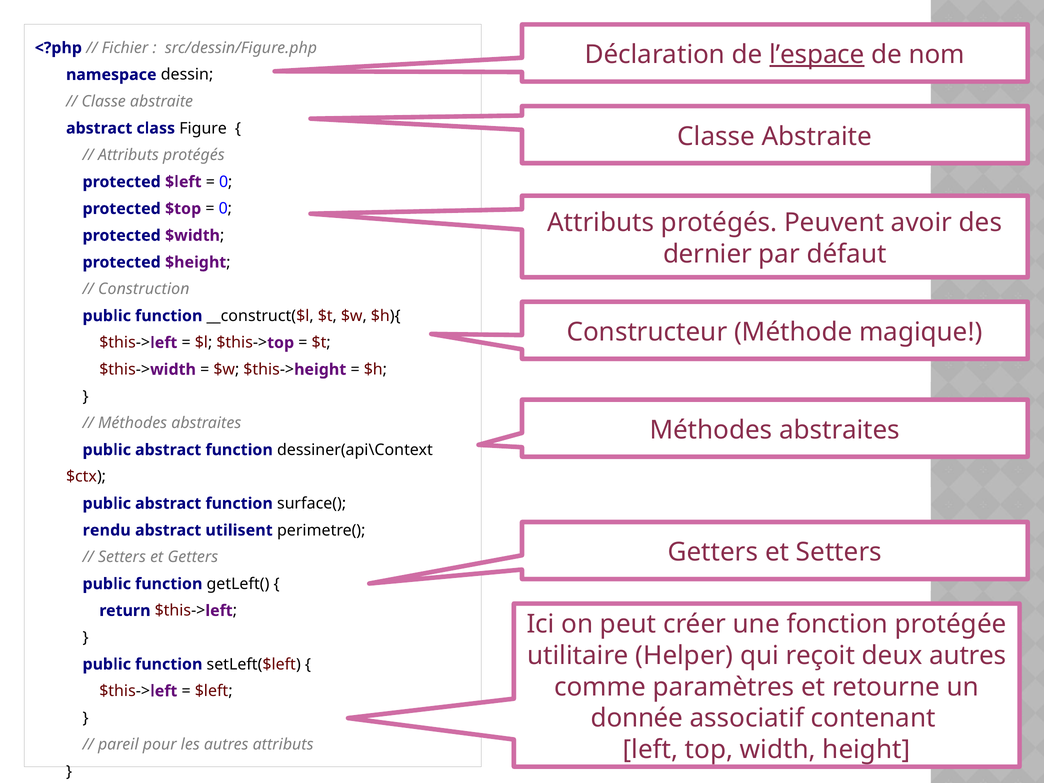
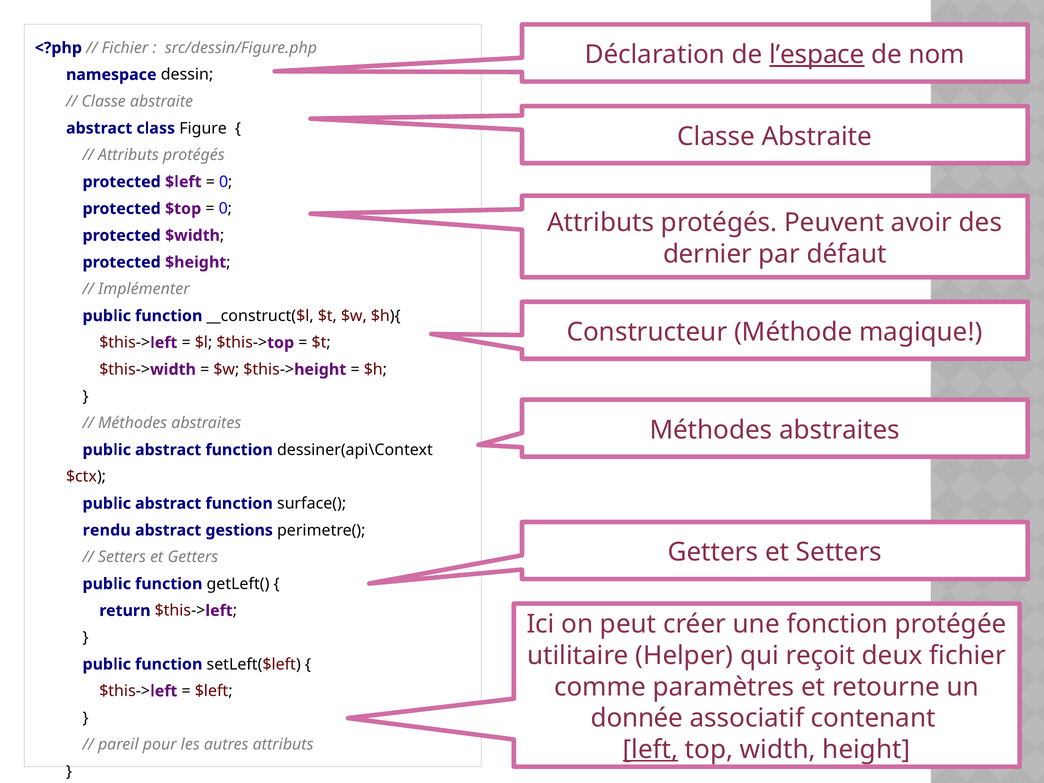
Construction: Construction -> Implémenter (144, 289)
utilisent: utilisent -> gestions (239, 530)
deux autres: autres -> fichier (968, 656)
left underline: none -> present (651, 750)
